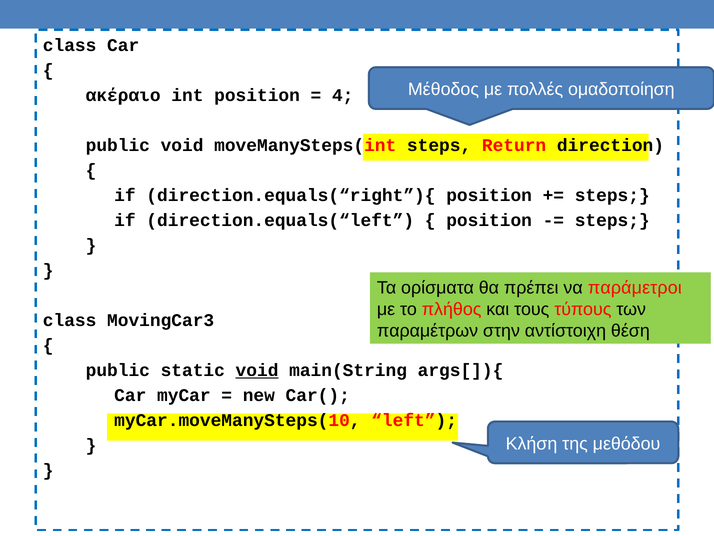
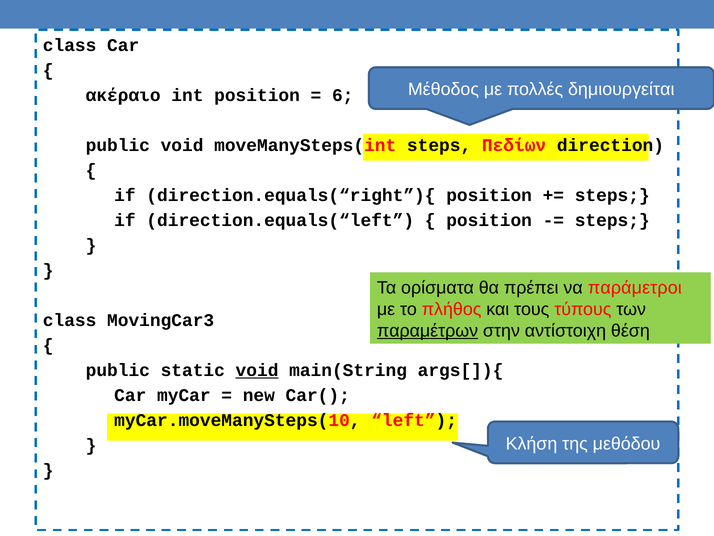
ομαδοποίηση: ομαδοποίηση -> δημιουργείται (621, 89)
4: 4 -> 6 (343, 95)
Return: Return -> Πεδίων (514, 145)
παραμέτρων underline: none -> present (428, 330)
